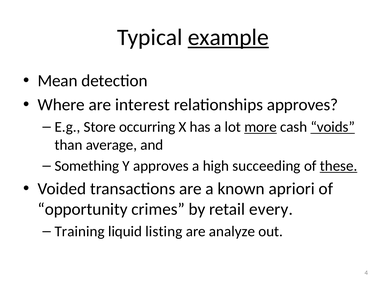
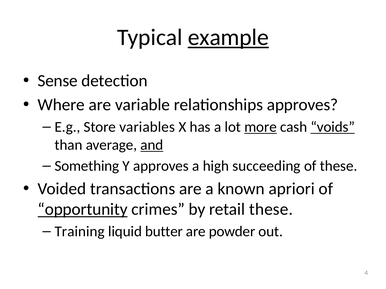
Mean: Mean -> Sense (58, 81)
interest: interest -> variable (143, 105)
occurring: occurring -> variables (147, 127)
and underline: none -> present (152, 145)
these underline: present -> none (339, 166)
opportunity underline: none -> present (83, 210)
retail every: every -> these (271, 210)
listing: listing -> butter (164, 232)
analyze: analyze -> powder (232, 232)
